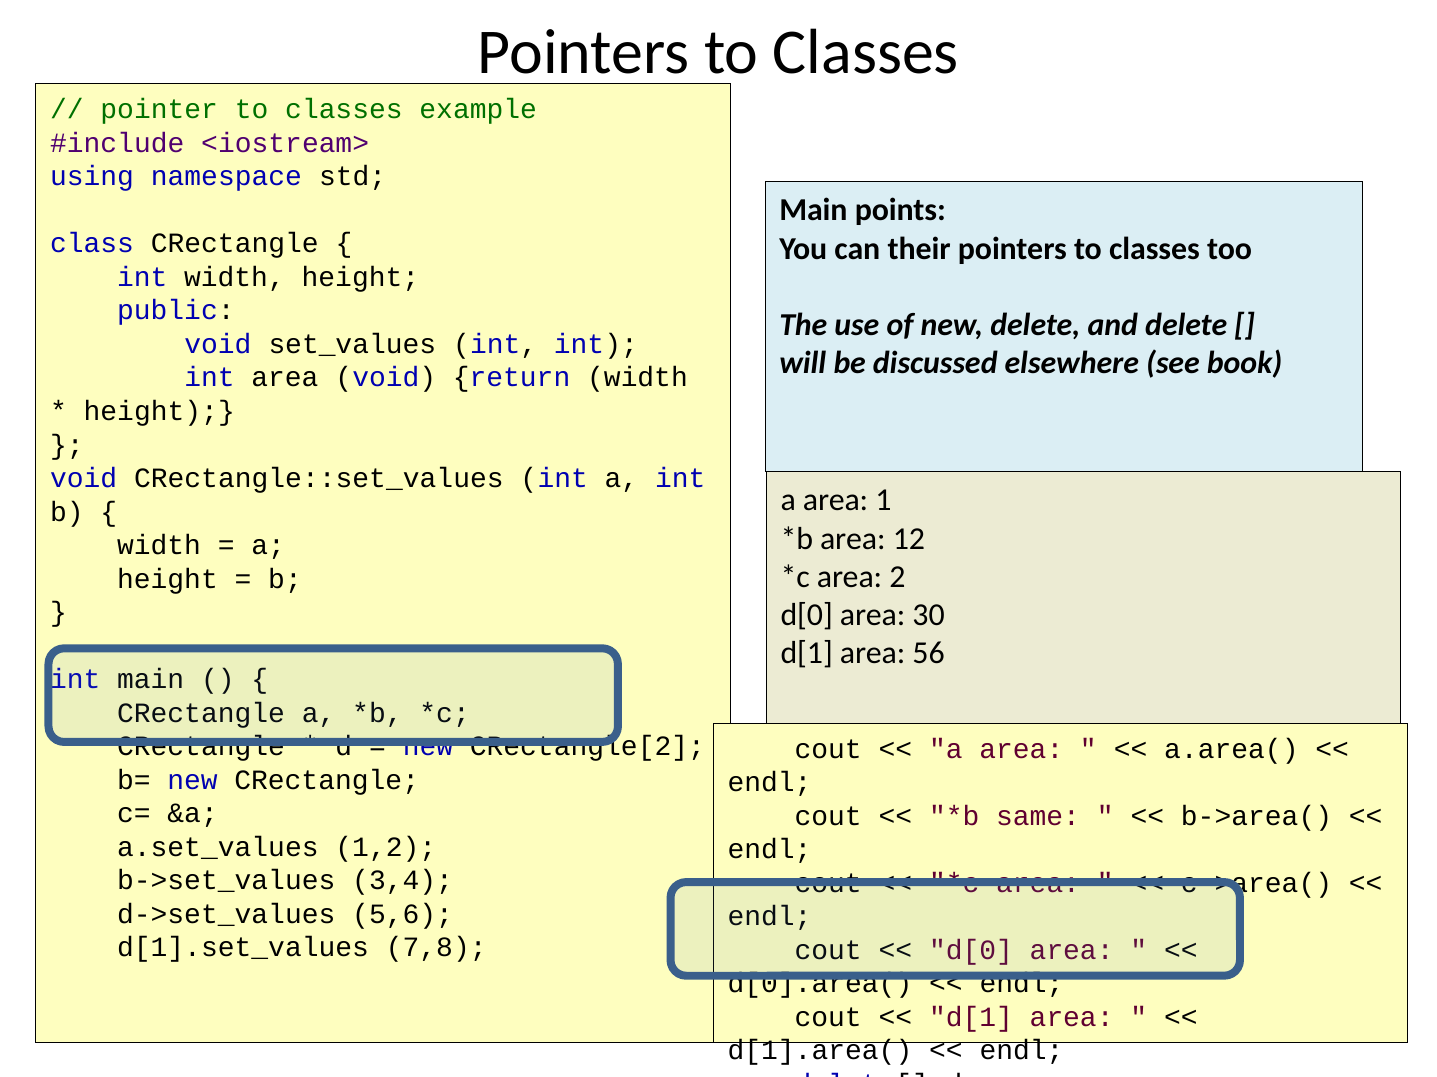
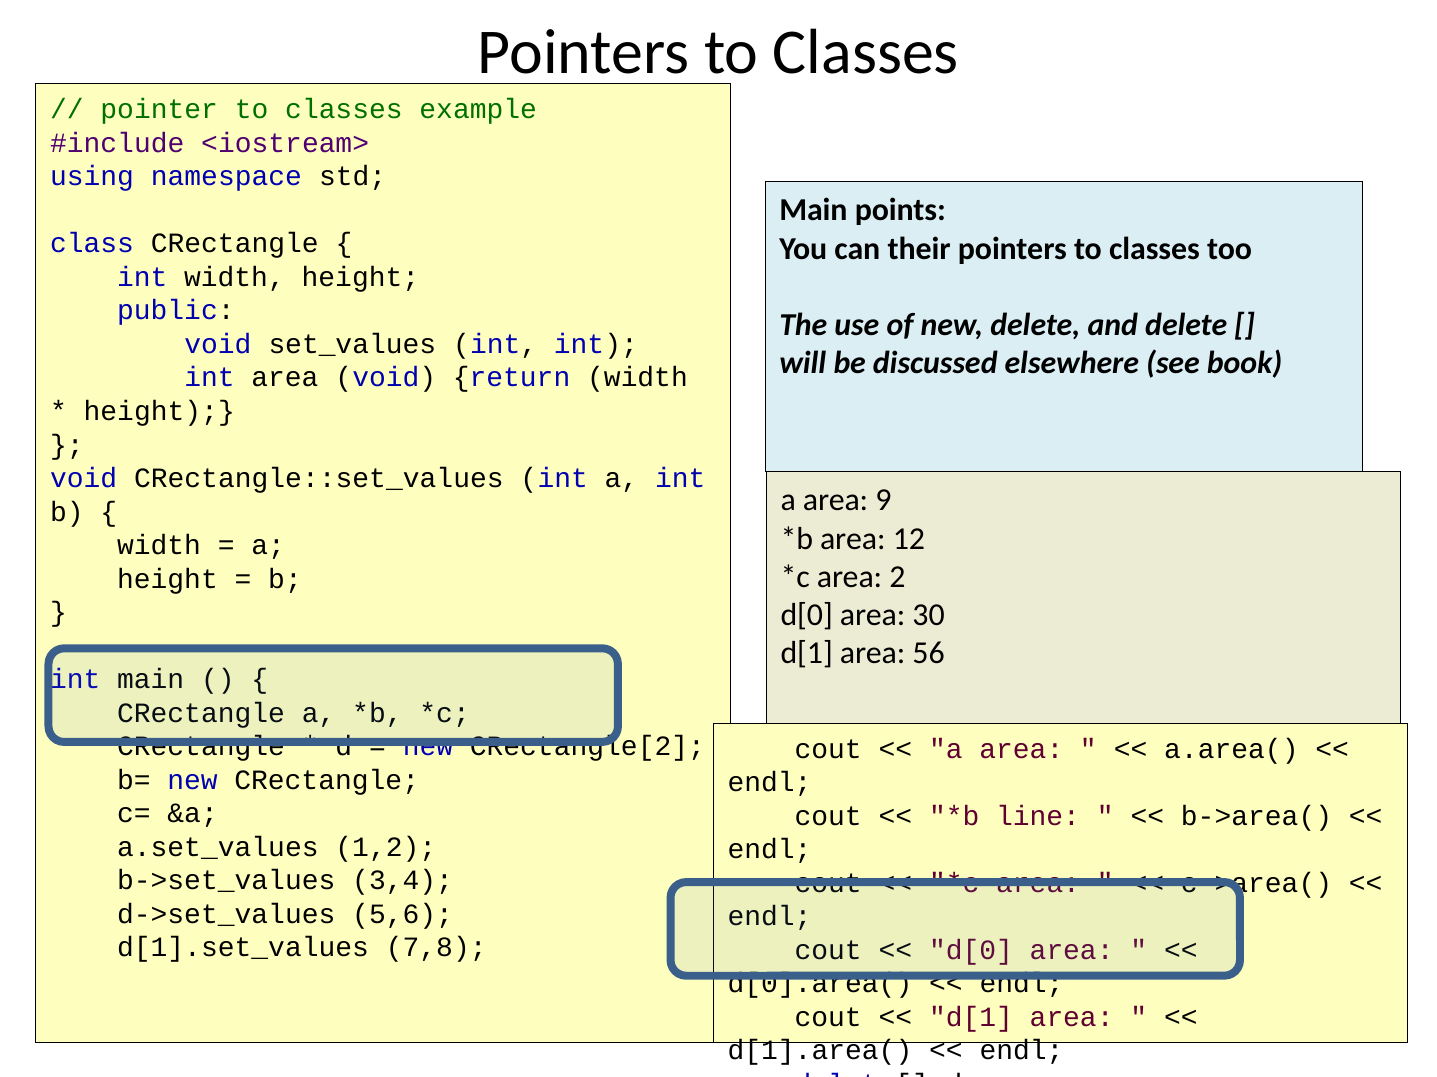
1: 1 -> 9 (884, 501)
same: same -> line (1038, 817)
